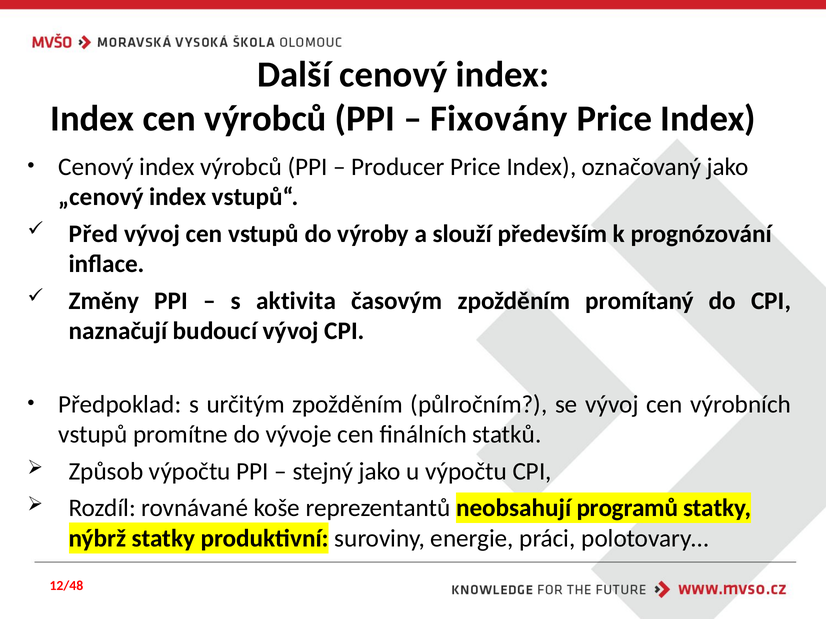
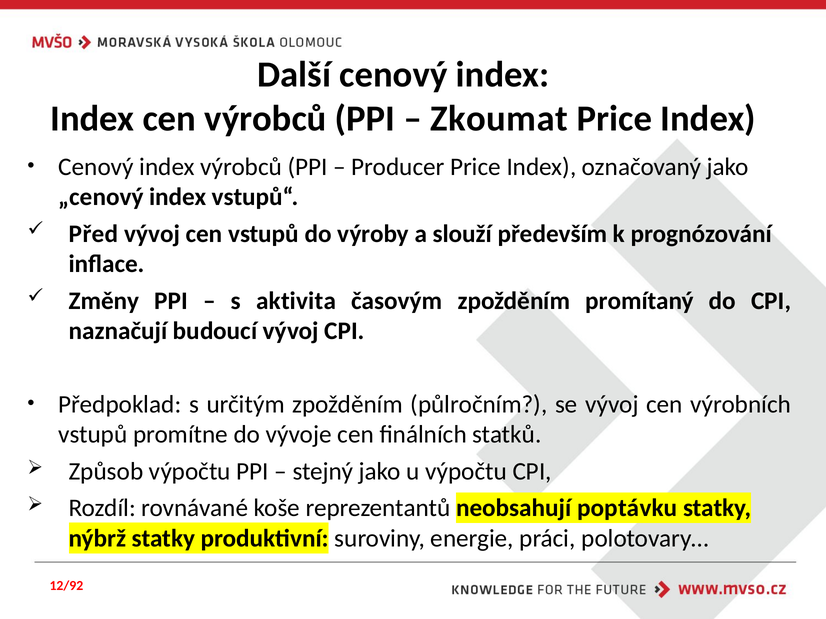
Fixovány: Fixovány -> Zkoumat (499, 119)
programů: programů -> poptávku (627, 508)
12/48: 12/48 -> 12/92 (66, 586)
